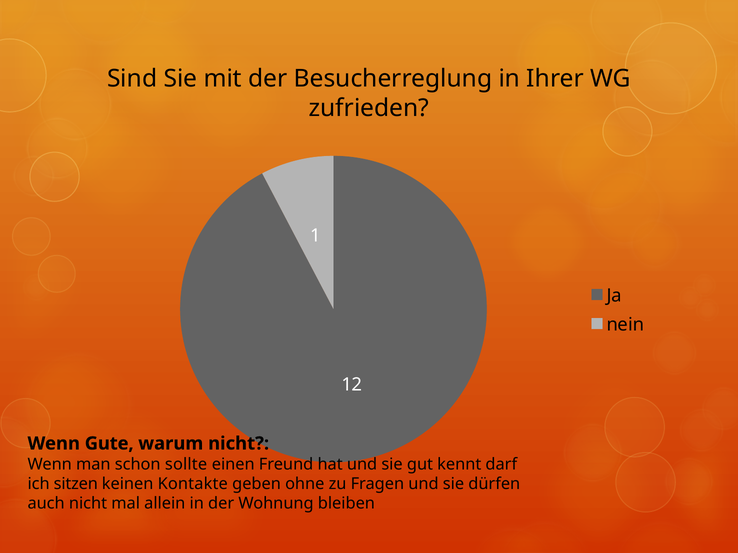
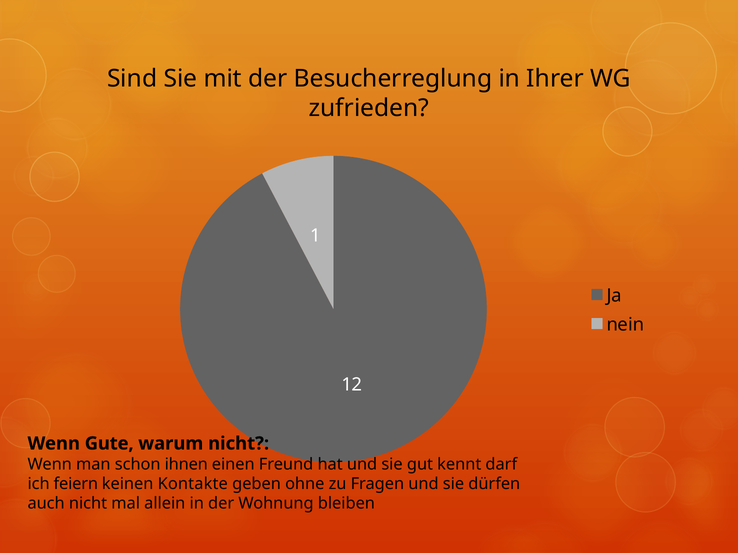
sollte: sollte -> ihnen (186, 465)
sitzen: sitzen -> feiern (76, 484)
